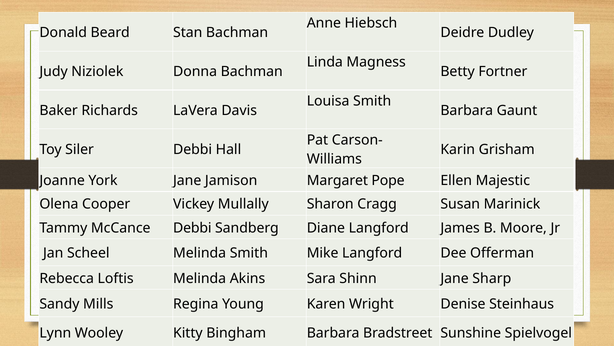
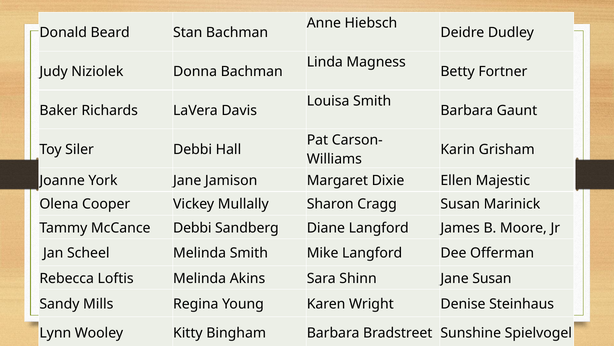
Pope: Pope -> Dixie (388, 180)
Jane Sharp: Sharp -> Susan (492, 278)
